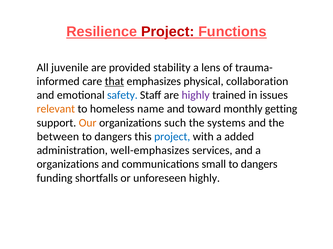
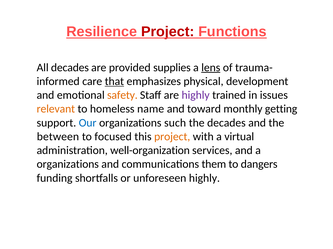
All juvenile: juvenile -> decades (70, 68)
stability: stability -> supplies (172, 68)
lens underline: none -> present (211, 68)
collaboration: collaboration -> development (257, 82)
safety colour: blue -> orange (122, 95)
Our colour: orange -> blue (88, 123)
the systems: systems -> decades (226, 123)
dangers: dangers -> focused (113, 137)
project colour: blue -> orange (172, 137)
added: added -> virtual (239, 137)
well-emphasizes: well-emphasizes -> well-organization (150, 151)
small: small -> them (214, 165)
